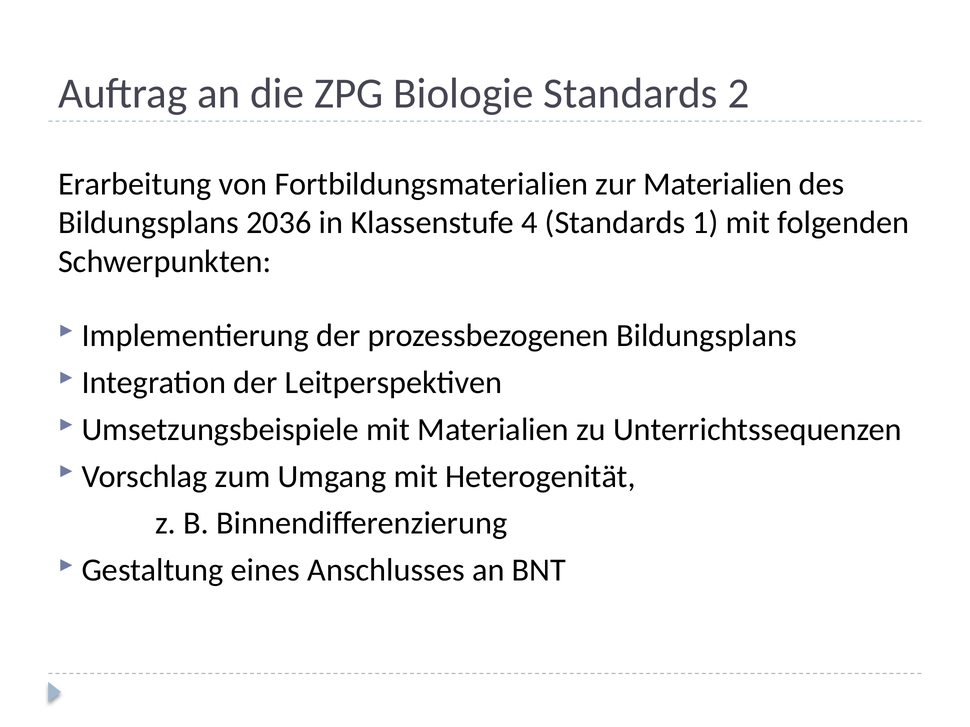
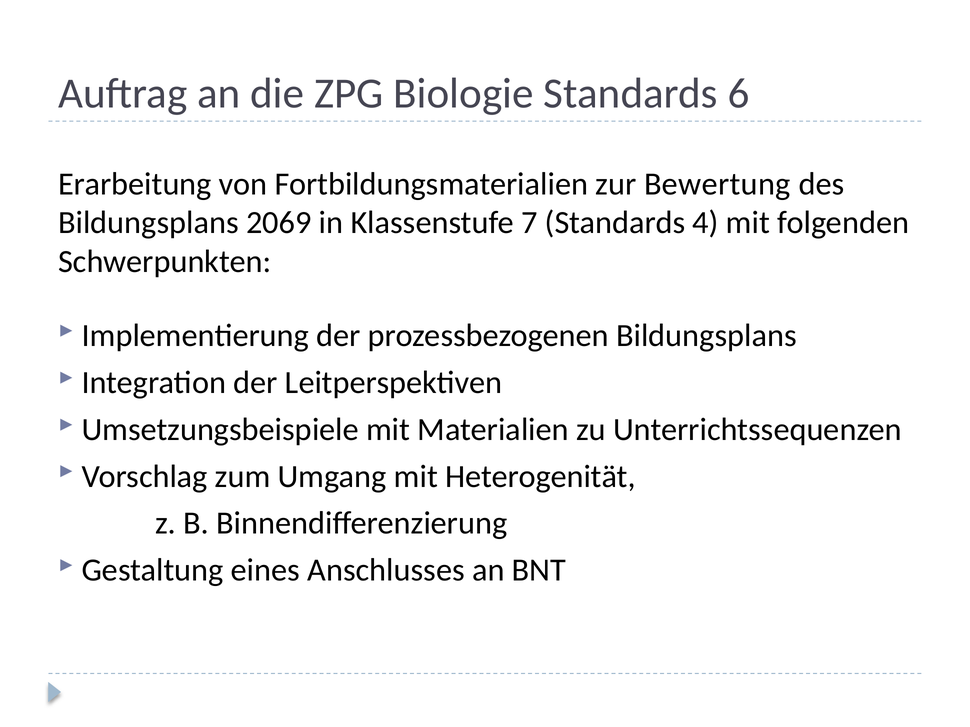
2: 2 -> 6 (739, 94)
zur Materialien: Materialien -> Bewertung (717, 184)
2036: 2036 -> 2069 (279, 223)
4: 4 -> 7 (529, 223)
1: 1 -> 4 (706, 223)
